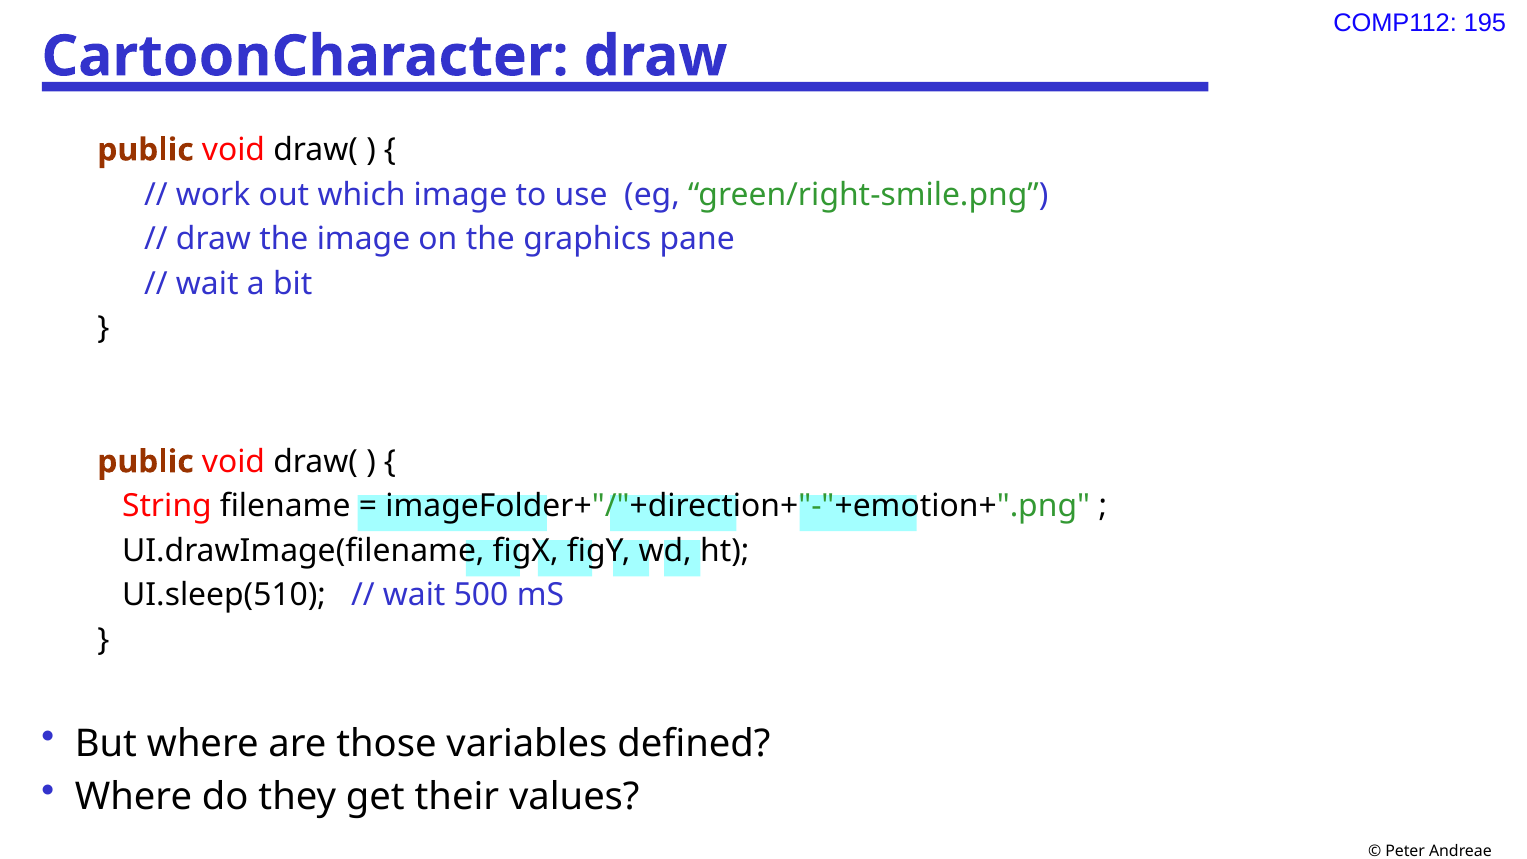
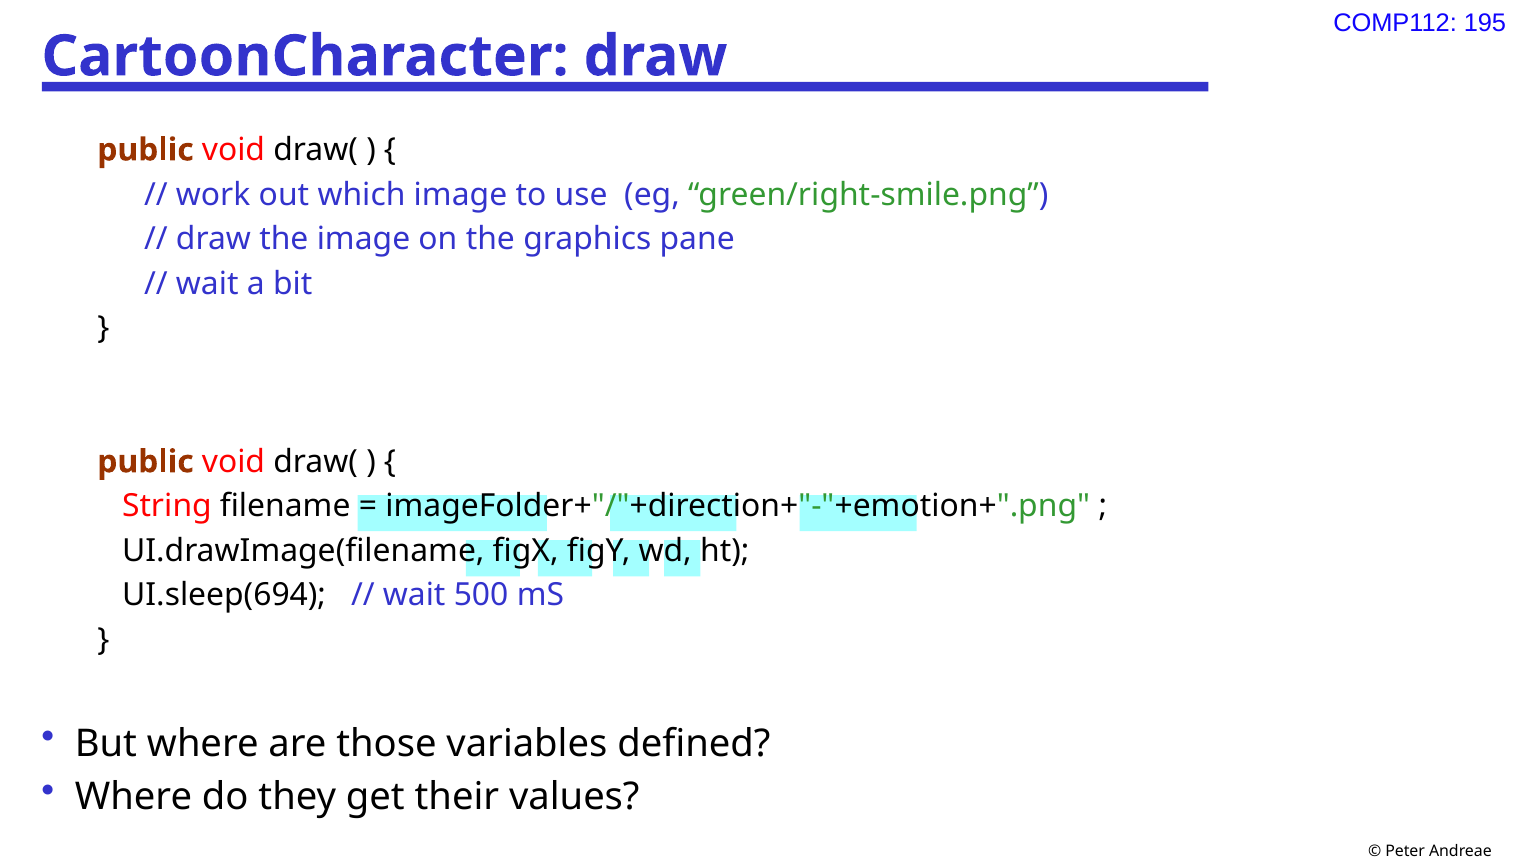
UI.sleep(510: UI.sleep(510 -> UI.sleep(694 (224, 595)
